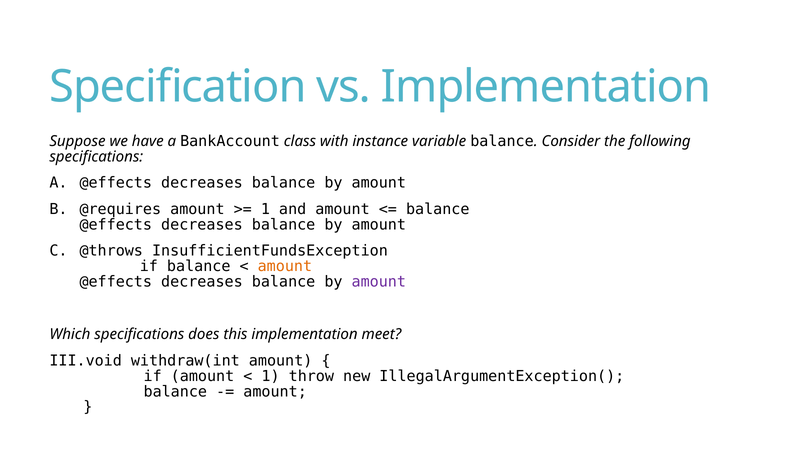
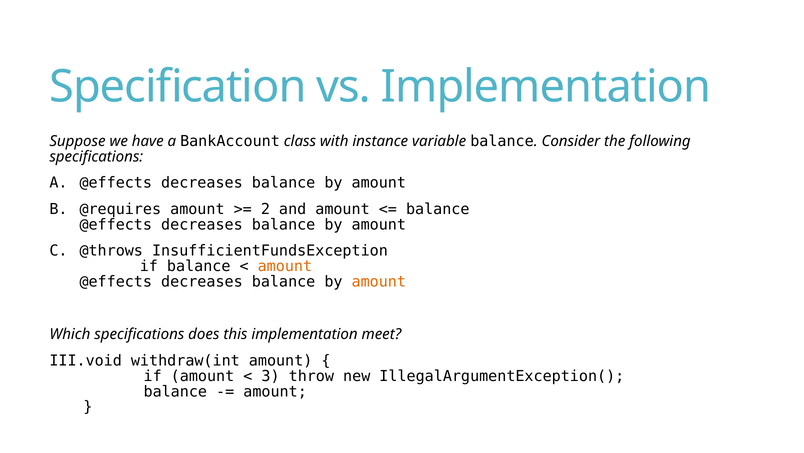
1: 1 -> 2 (265, 209)
amount colour: purple -> orange (379, 281)
1: 1 -> 3 (271, 376)
